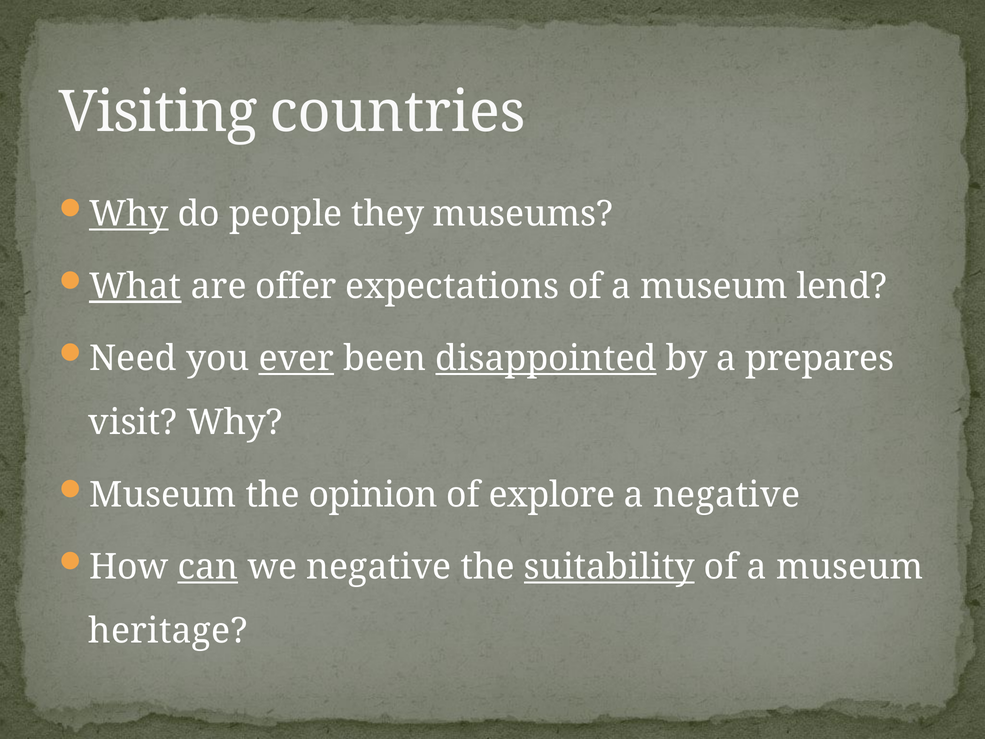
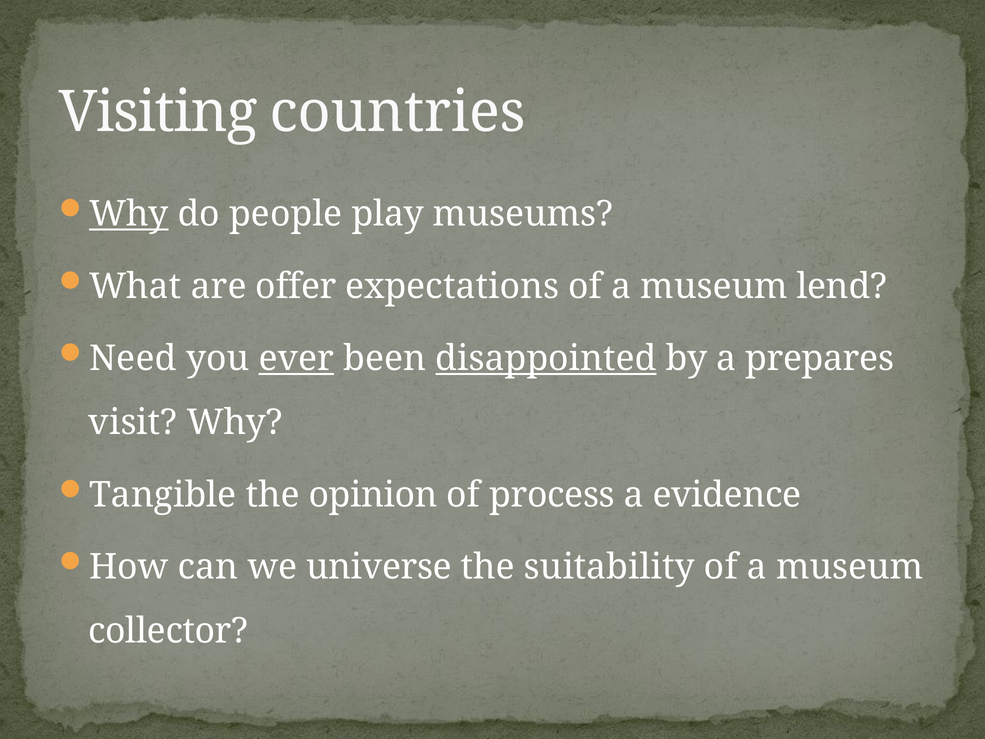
they: they -> play (388, 214)
What underline: present -> none (135, 286)
Museum: Museum -> Tangible (163, 495)
explore: explore -> process (552, 495)
a negative: negative -> evidence (727, 495)
can underline: present -> none (208, 567)
we negative: negative -> universe (379, 567)
suitability underline: present -> none (609, 567)
heritage: heritage -> collector (168, 631)
